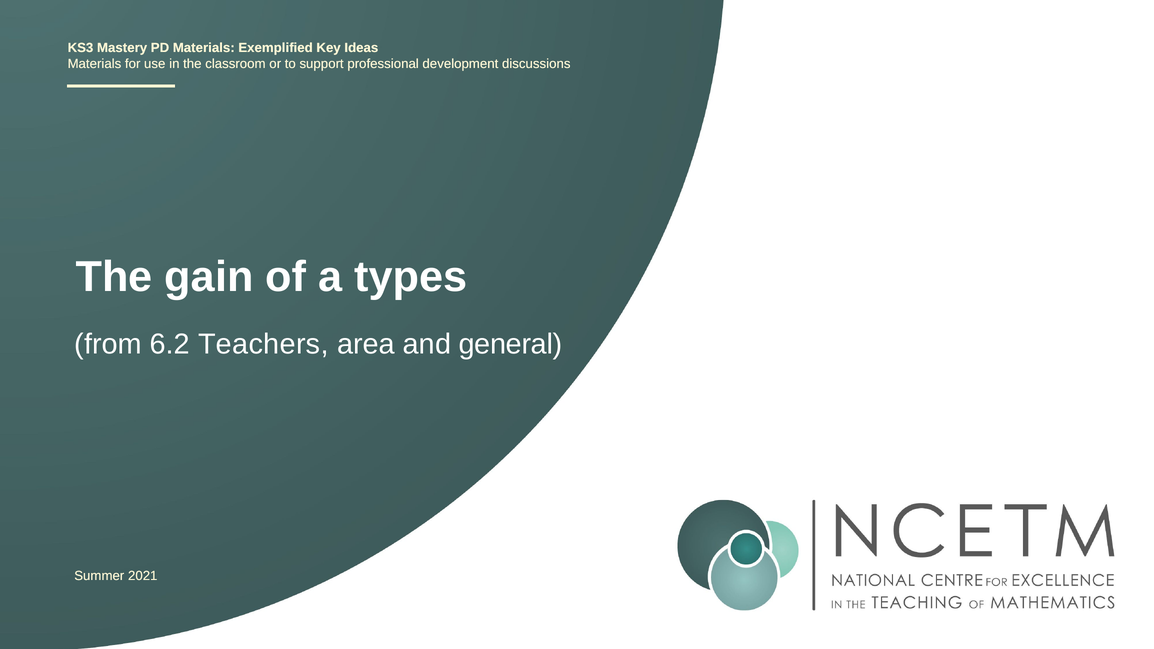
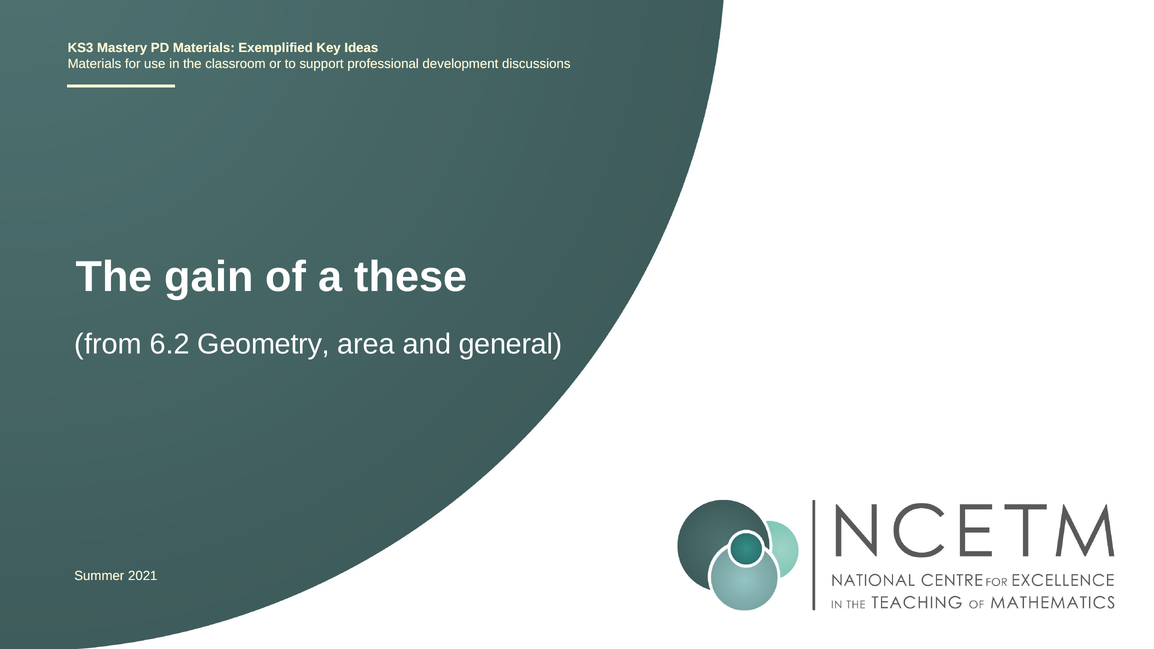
types: types -> these (411, 277)
Teachers: Teachers -> Geometry (264, 344)
